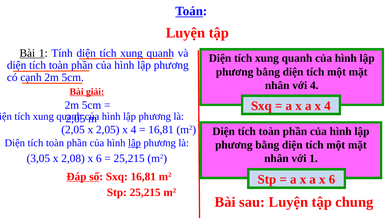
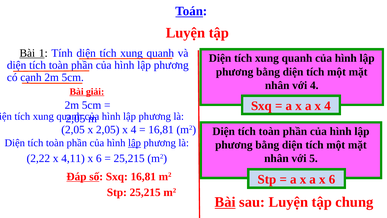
3,05: 3,05 -> 2,22 (38, 158)
2,08: 2,08 -> 4,11 (73, 158)
với 1: 1 -> 5 (314, 158)
Bài underline: none -> present (225, 202)
